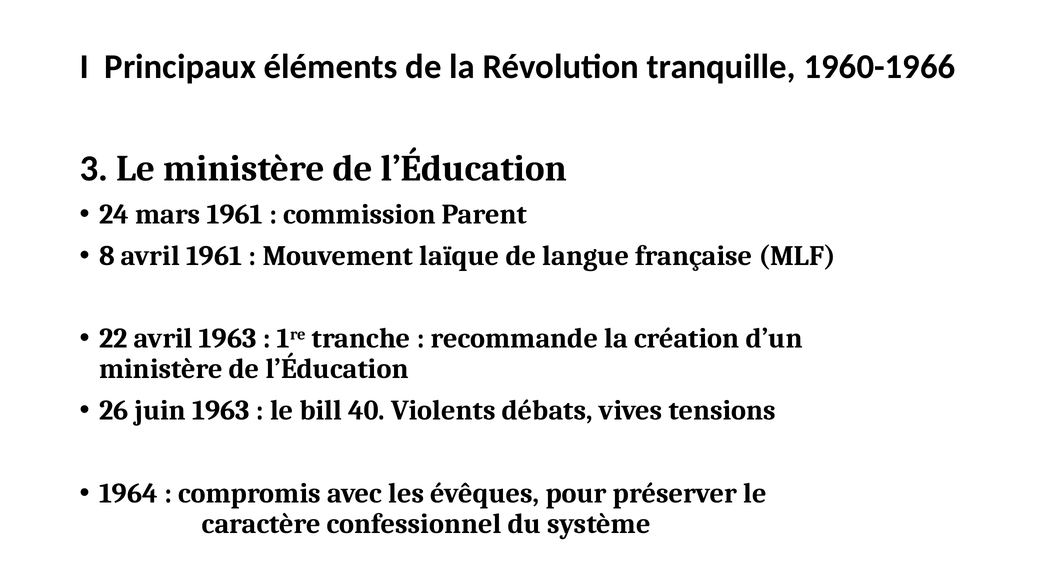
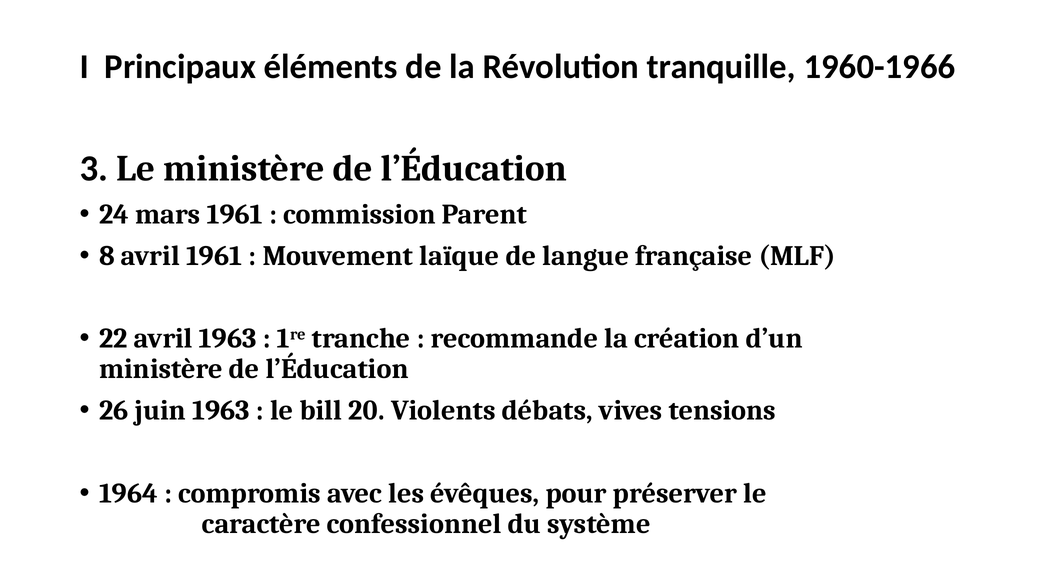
40: 40 -> 20 (366, 410)
